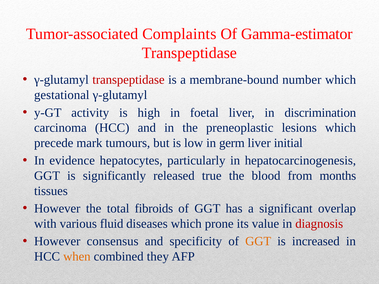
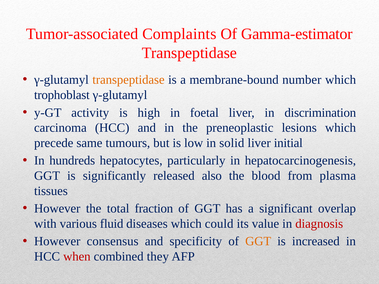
transpeptidase colour: red -> orange (128, 80)
gestational: gestational -> trophoblast (62, 95)
mark: mark -> same (89, 143)
germ: germ -> solid (232, 143)
evidence: evidence -> hundreds (72, 161)
true: true -> also (212, 176)
months: months -> plasma (338, 176)
fibroids: fibroids -> fraction (154, 209)
prone: prone -> could (219, 224)
when colour: orange -> red (77, 257)
